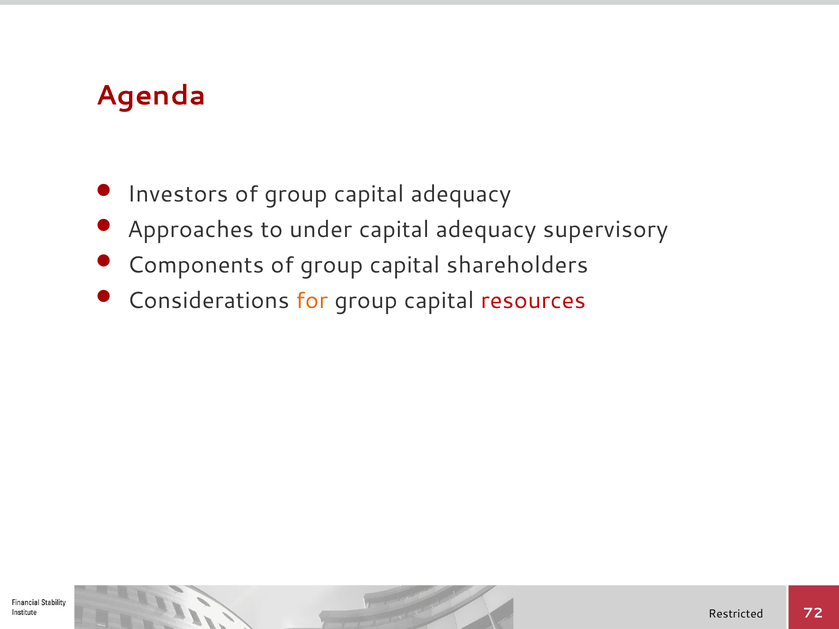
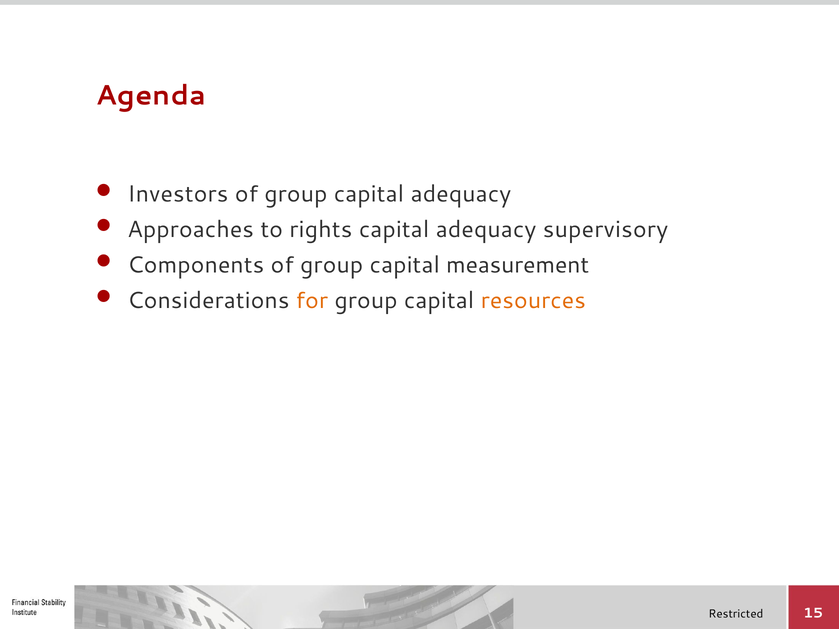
under: under -> rights (321, 230)
shareholders: shareholders -> measurement (518, 265)
resources colour: red -> orange (533, 301)
72: 72 -> 15 (813, 613)
